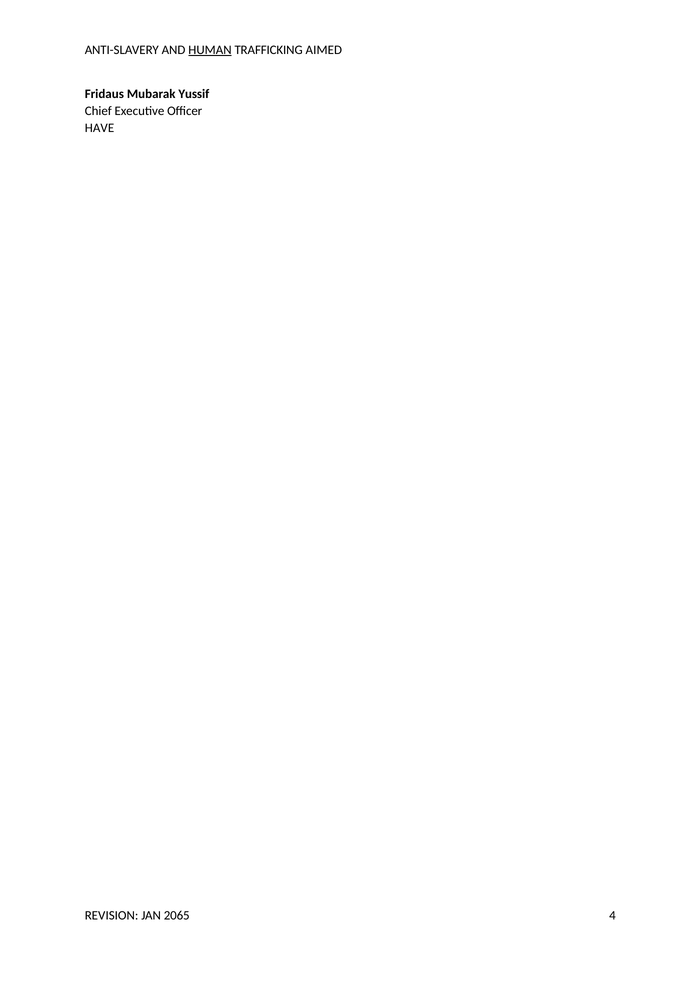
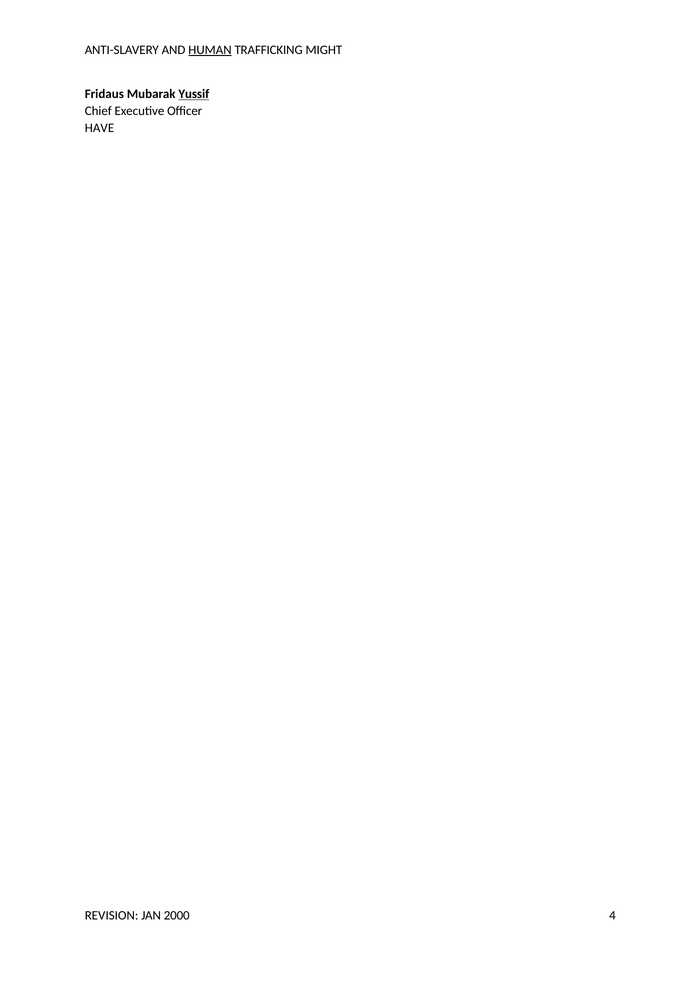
AIMED: AIMED -> MIGHT (324, 50)
Yussif underline: none -> present (194, 94)
2065: 2065 -> 2000 (177, 915)
